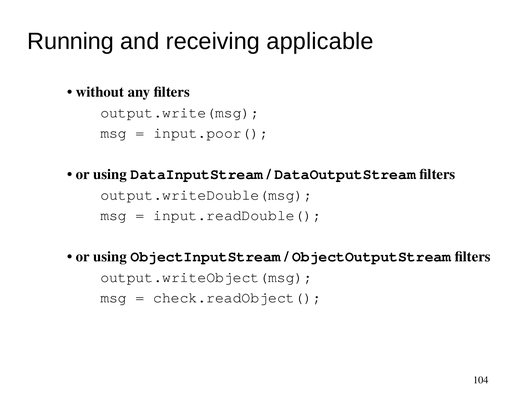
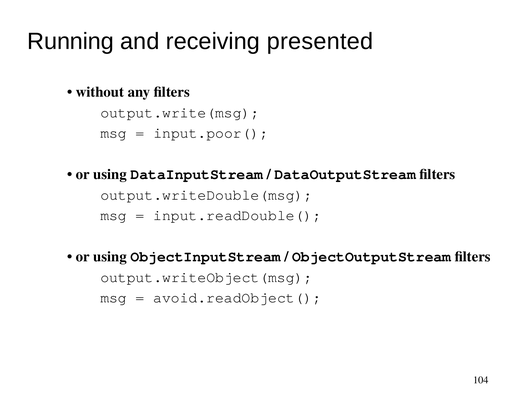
applicable: applicable -> presented (320, 41)
check.readObject(: check.readObject( -> avoid.readObject( (237, 298)
